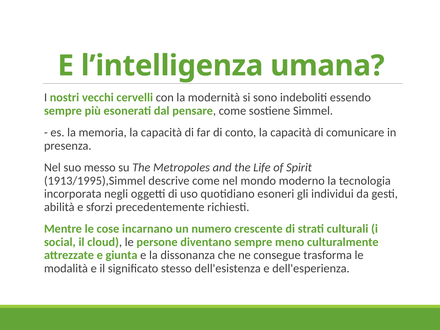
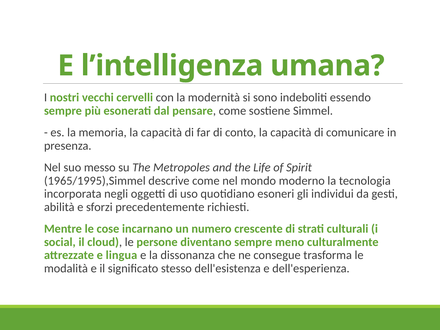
1913/1995),Simmel: 1913/1995),Simmel -> 1965/1995),Simmel (95, 181)
giunta: giunta -> lingua (121, 255)
